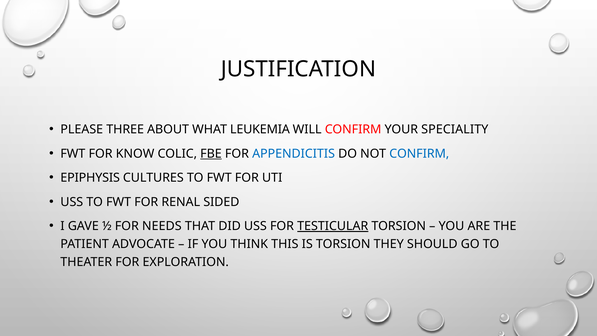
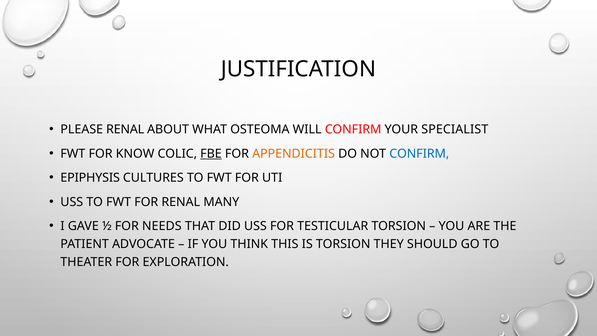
PLEASE THREE: THREE -> RENAL (125, 129)
LEUKEMIA: LEUKEMIA -> OSTEOMA (260, 129)
SPECIALITY: SPECIALITY -> SPECIALIST (455, 129)
APPENDICITIS colour: blue -> orange (294, 154)
SIDED: SIDED -> MANY (221, 202)
TESTICULAR underline: present -> none (333, 226)
